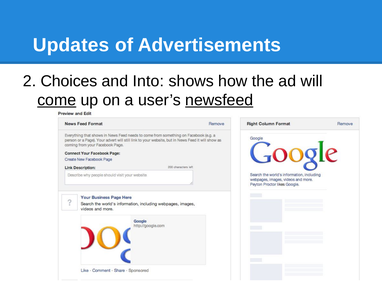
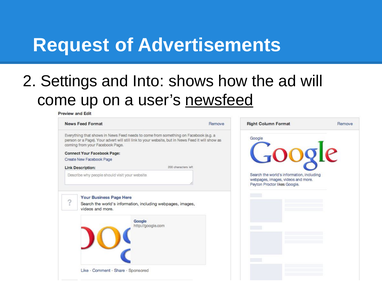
Updates: Updates -> Request (71, 45)
Choices: Choices -> Settings (69, 81)
come underline: present -> none (57, 100)
